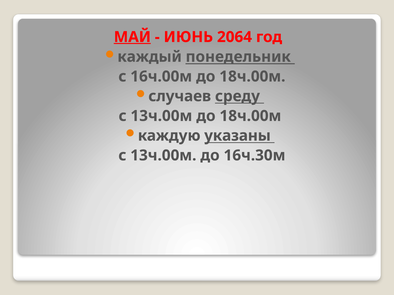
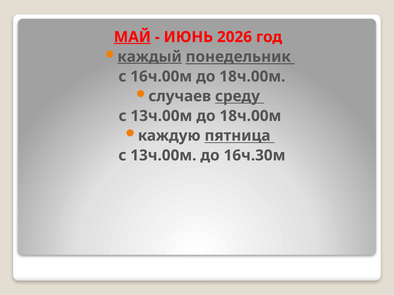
2064: 2064 -> 2026 (234, 37)
каждый underline: none -> present (150, 57)
указаны: указаны -> пятница (237, 136)
